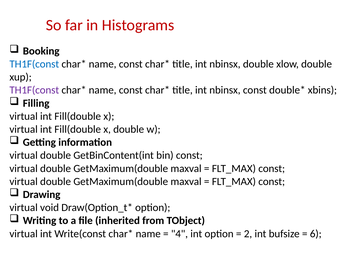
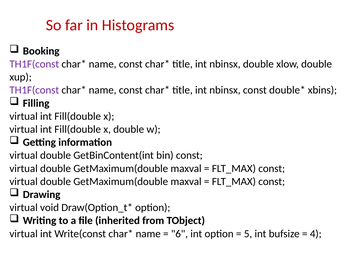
TH1F(const colour: blue -> purple (34, 64)
4: 4 -> 6 (179, 234)
2: 2 -> 5 (248, 234)
6: 6 -> 4 (316, 234)
